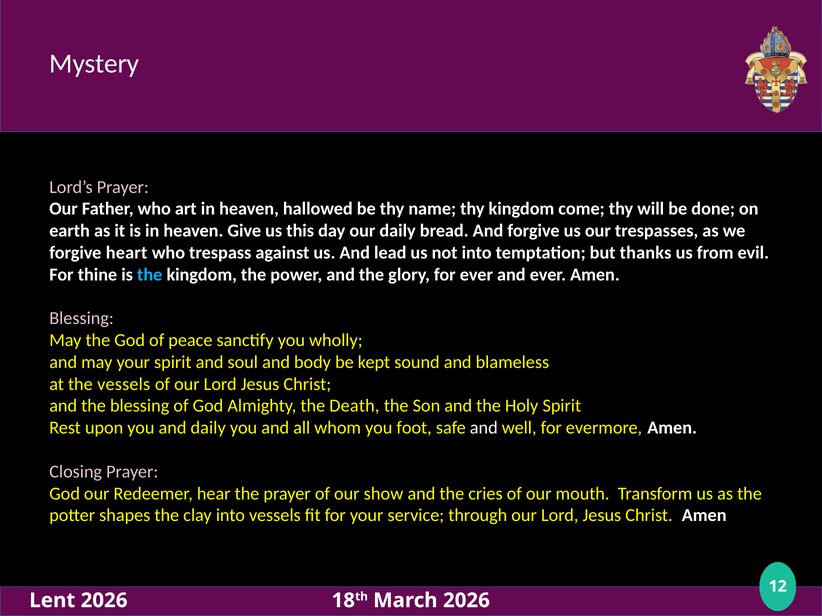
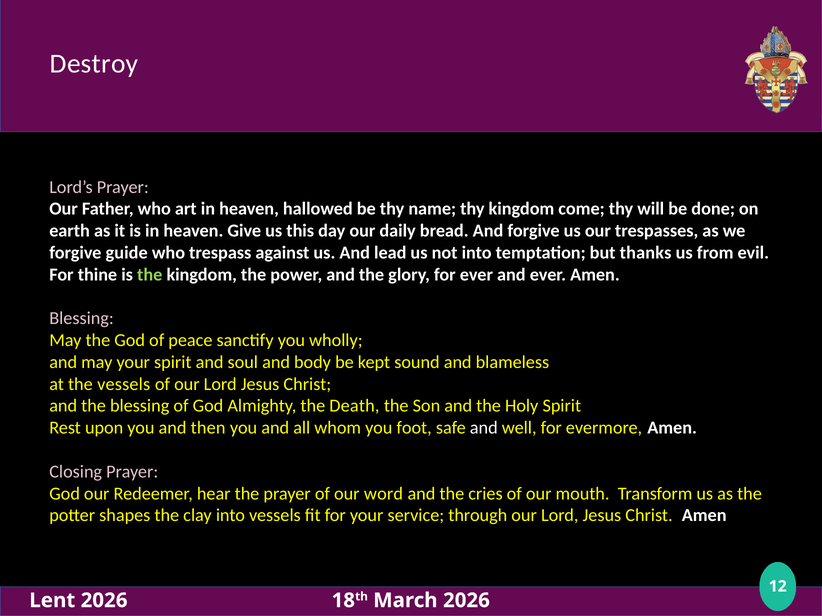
Mystery: Mystery -> Destroy (94, 64)
heart: heart -> guide (127, 253)
the colour: light blue -> light green (150, 275)
and daily: daily -> then (208, 428)
show: show -> word (383, 494)
